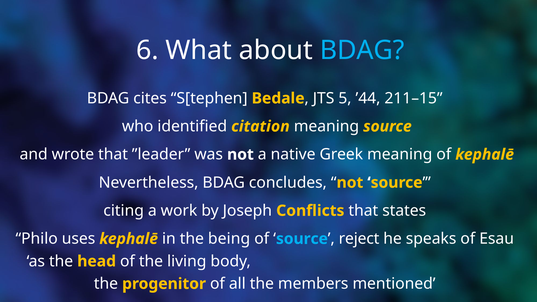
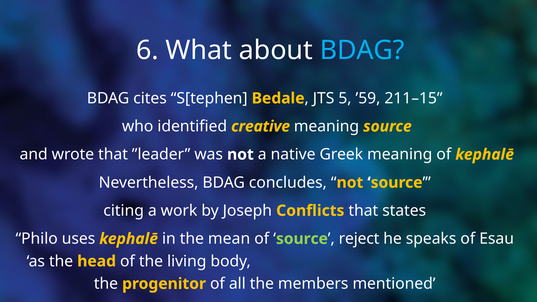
’44: ’44 -> ’59 (368, 98)
citation: citation -> creative (261, 126)
being: being -> mean (229, 239)
source colour: light blue -> light green (302, 239)
